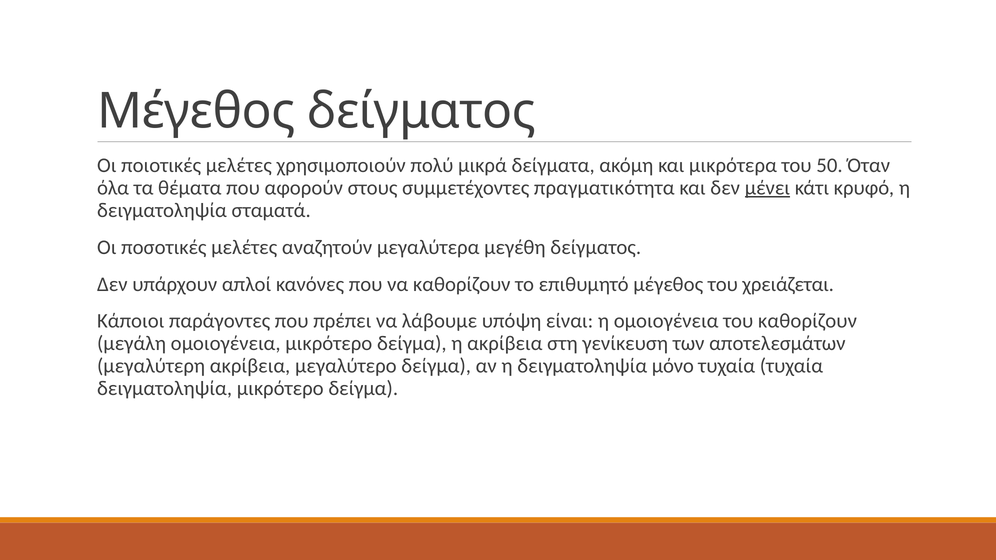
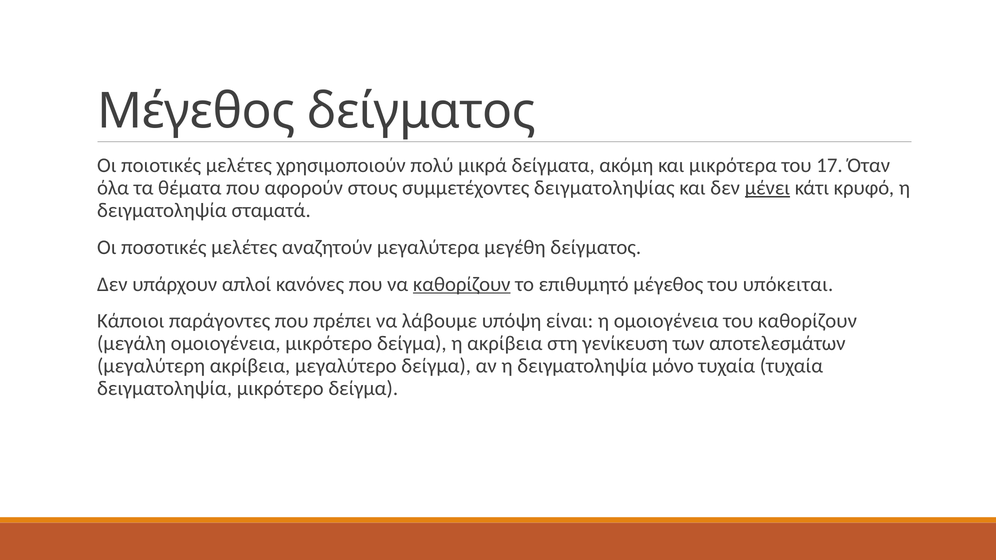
50: 50 -> 17 (830, 166)
πραγματικότητα: πραγματικότητα -> δειγματοληψίας (604, 188)
καθορίζουν underline: none -> present (462, 284)
χρειάζεται: χρειάζεται -> υπόκειται (788, 284)
